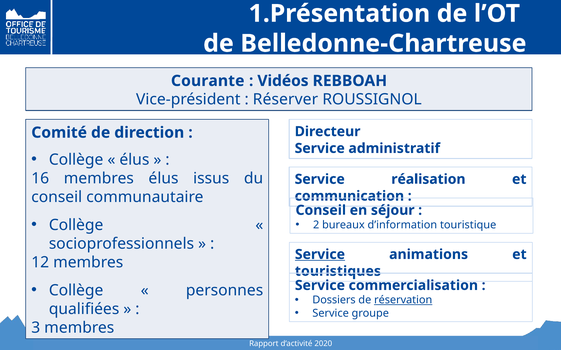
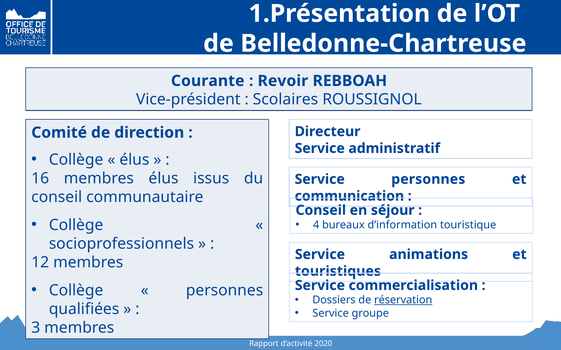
Vidéos: Vidéos -> Revoir (283, 81)
Réserver: Réserver -> Scolaires (285, 100)
Service réalisation: réalisation -> personnes (428, 180)
2: 2 -> 4 (316, 225)
Service underline: present -> none (320, 255)
